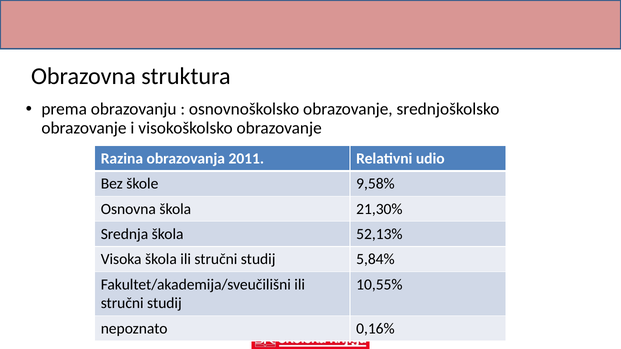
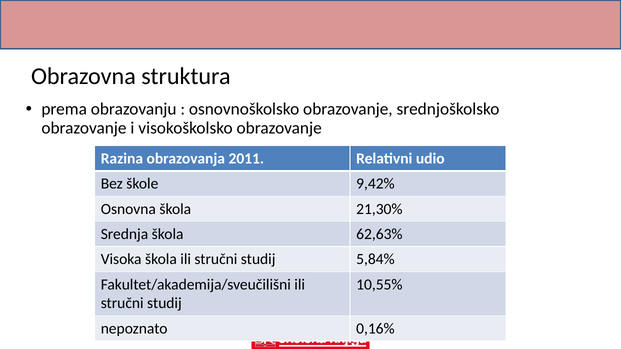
9,58%: 9,58% -> 9,42% (375, 184)
52,13%: 52,13% -> 62,63% (379, 234)
